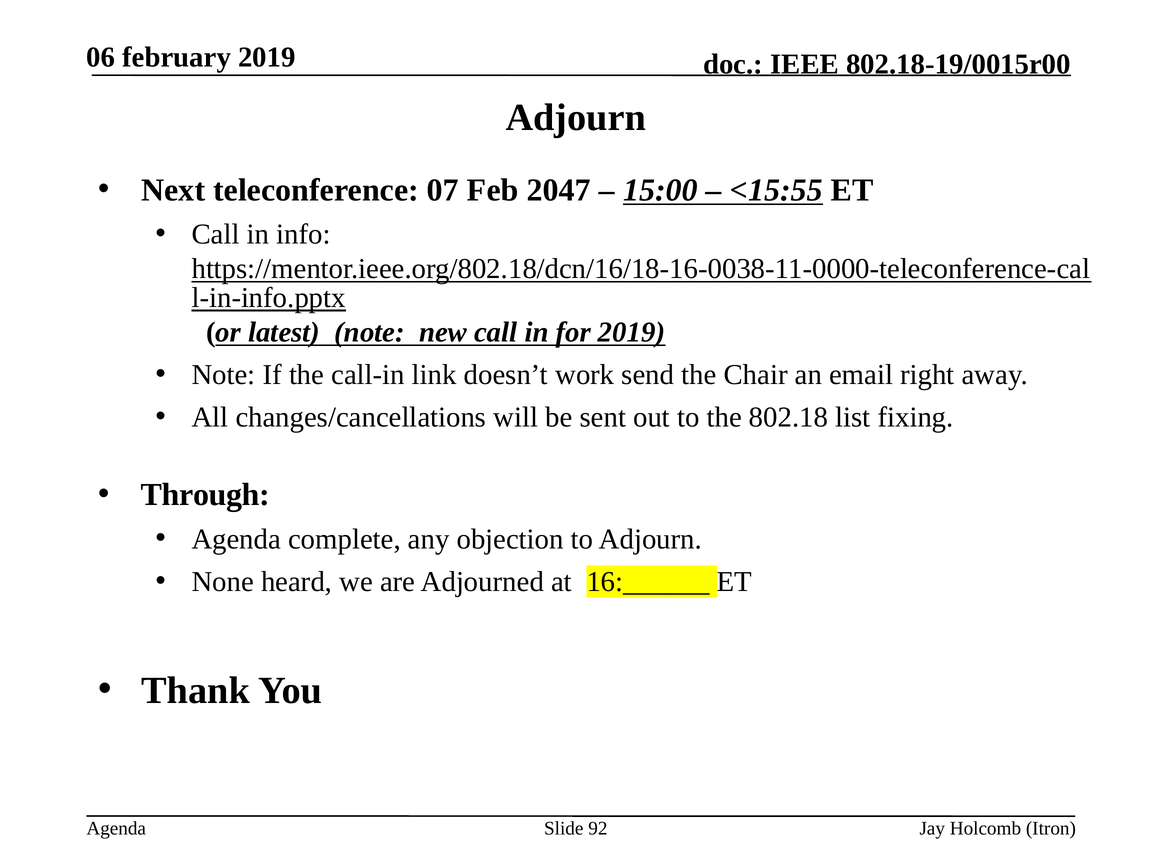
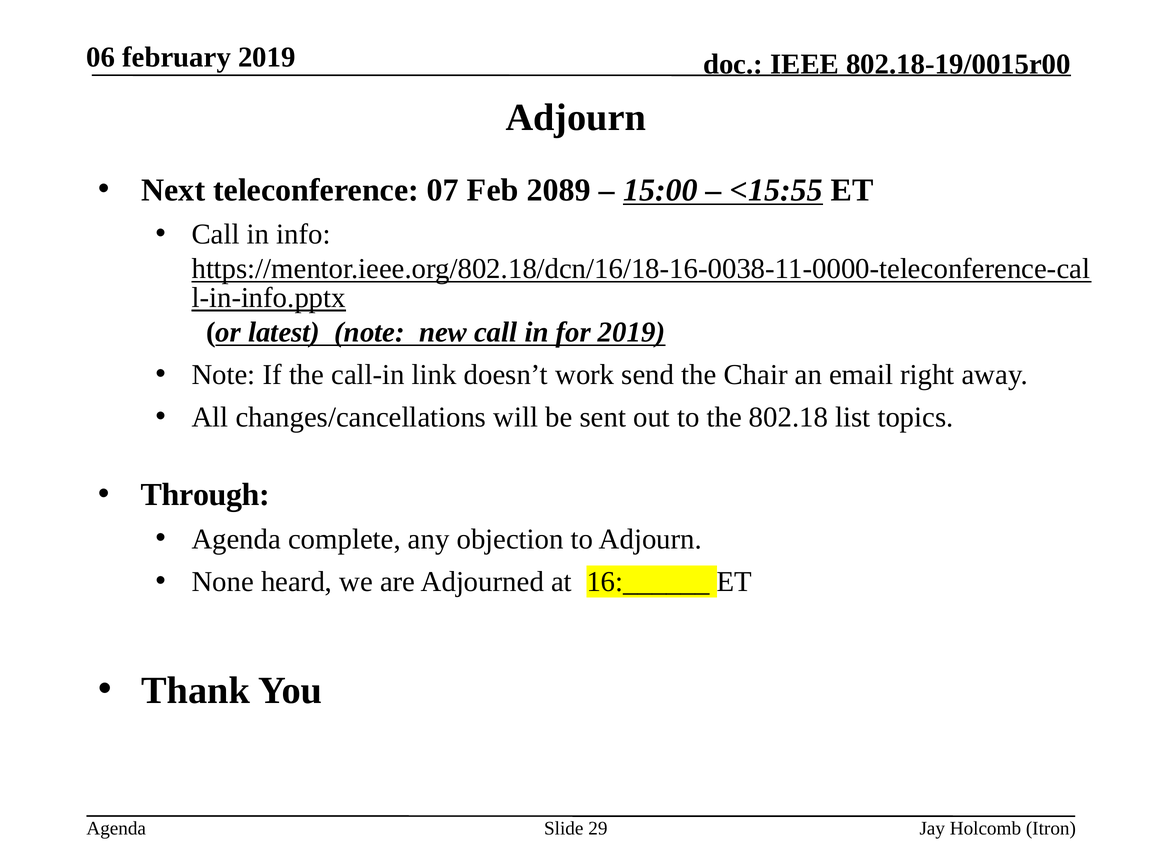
2047: 2047 -> 2089 (559, 190)
fixing: fixing -> topics (916, 417)
92: 92 -> 29 (598, 829)
